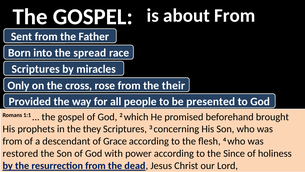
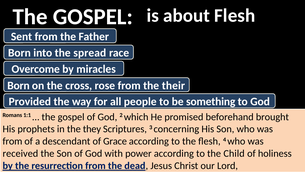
about From: From -> Flesh (235, 16)
Scriptures: Scriptures -> Overcome (36, 69)
Only: Only -> Born (18, 85)
presented: presented -> something (211, 101)
restored: restored -> received (20, 153)
Since: Since -> Child (234, 153)
